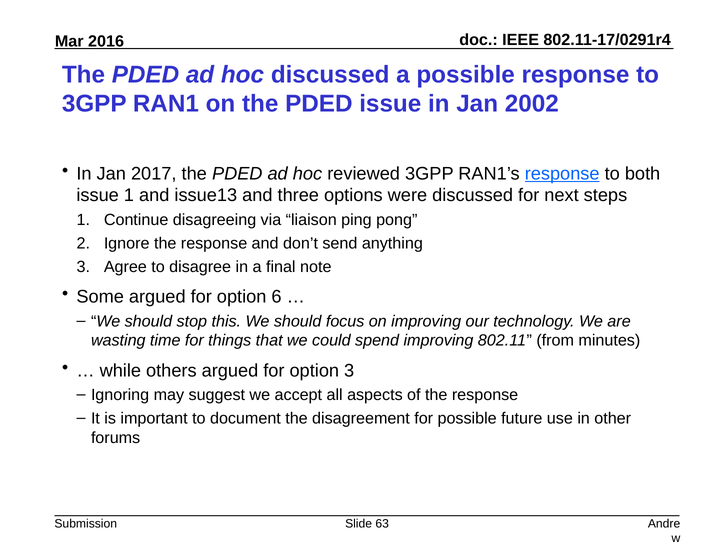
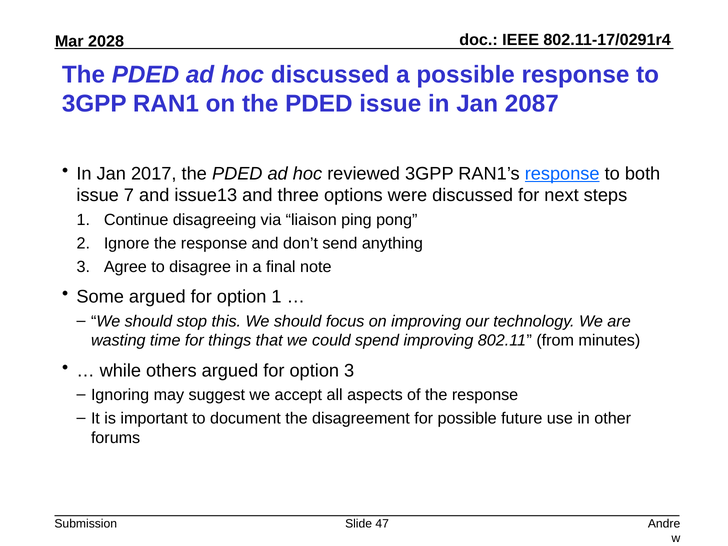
2016: 2016 -> 2028 (106, 41)
2002: 2002 -> 2087 (532, 104)
issue 1: 1 -> 7 (129, 195)
option 6: 6 -> 1 (277, 297)
63: 63 -> 47 (382, 524)
